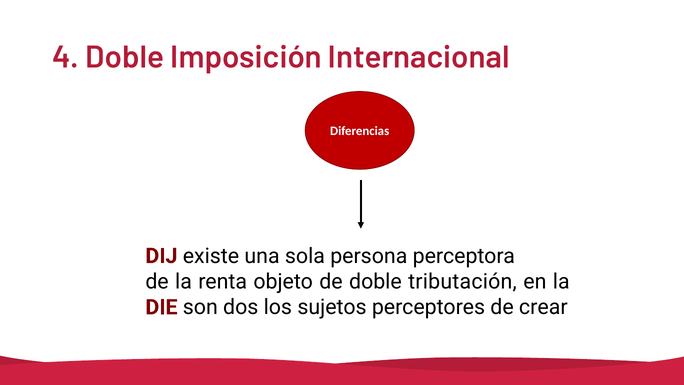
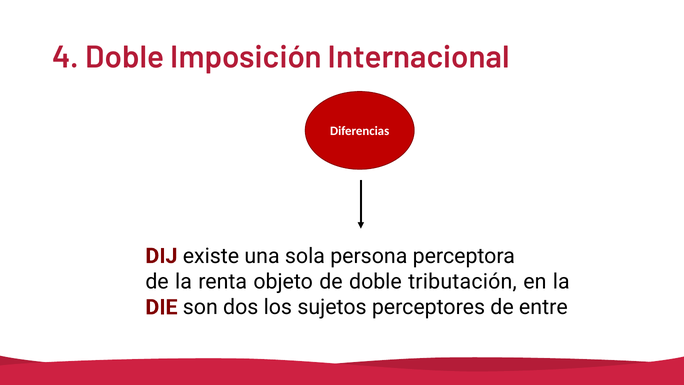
crear: crear -> entre (543, 307)
